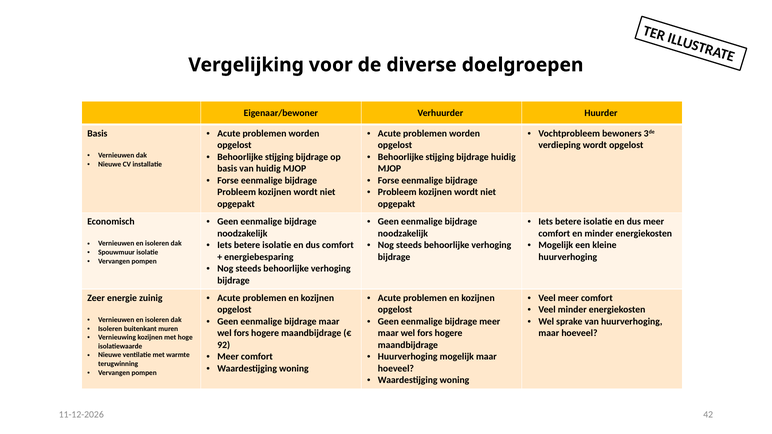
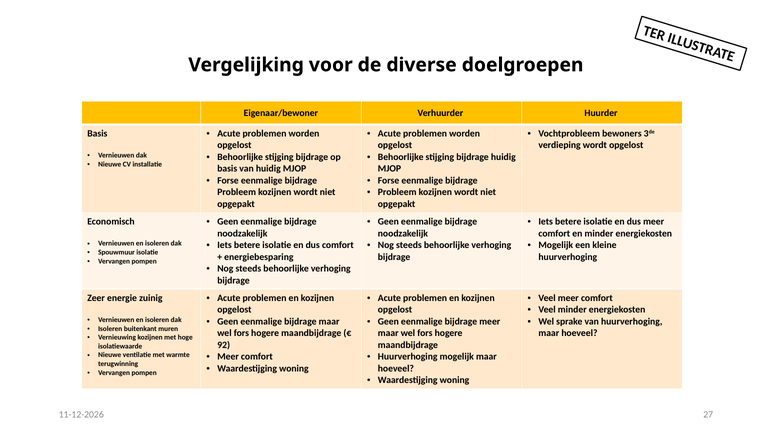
42: 42 -> 27 (708, 415)
